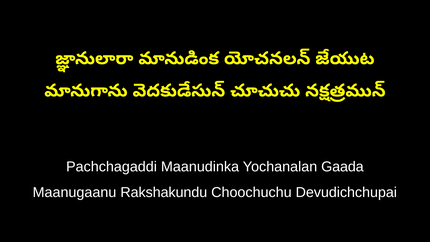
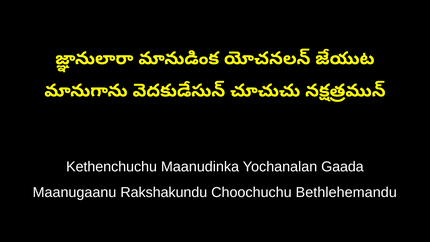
Pachchagaddi: Pachchagaddi -> Kethenchuchu (112, 167)
Devudichchupai: Devudichchupai -> Bethlehemandu (346, 192)
